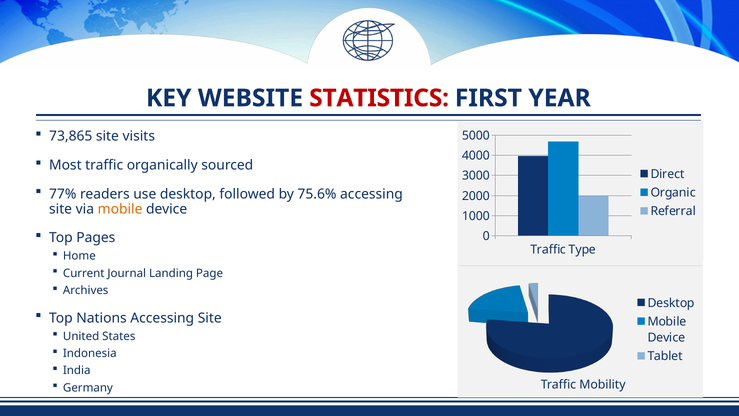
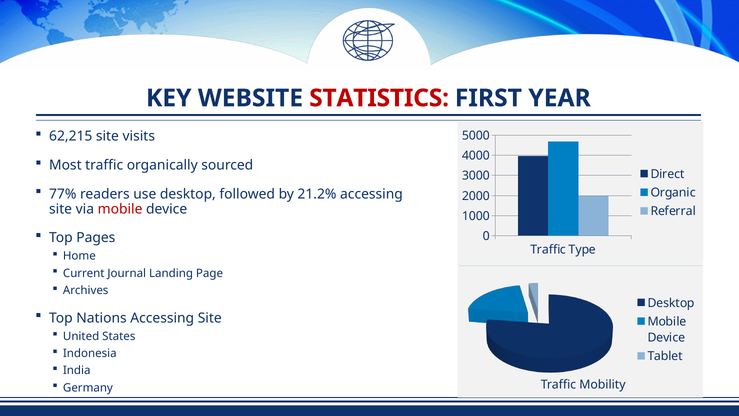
73,865: 73,865 -> 62,215 (71, 136)
75.6%: 75.6% -> 21.2% (317, 194)
mobile colour: orange -> red (120, 209)
